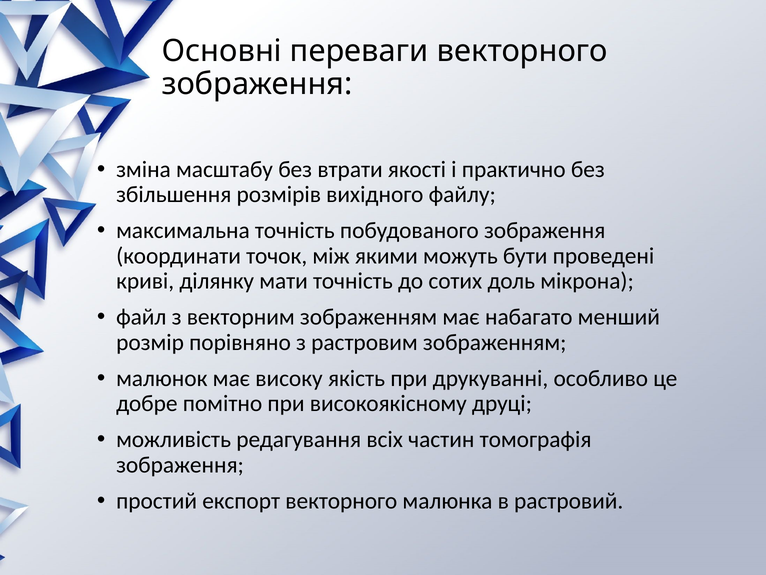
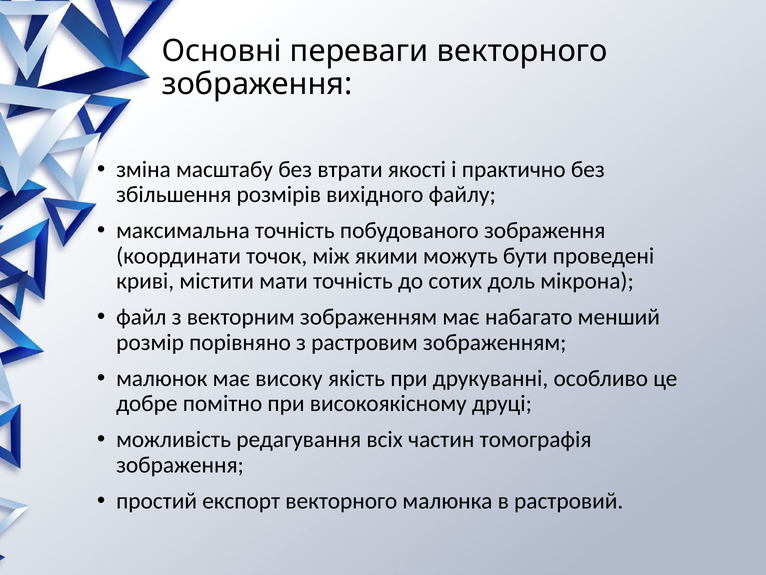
ділянку: ділянку -> містити (217, 281)
